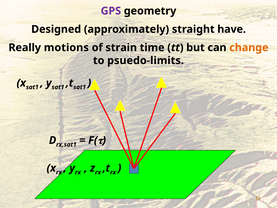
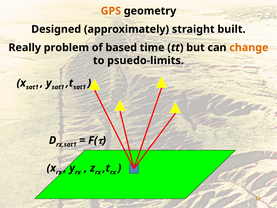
GPS colour: purple -> orange (111, 11)
have: have -> built (232, 29)
motions: motions -> problem (66, 48)
strain: strain -> based (121, 48)
